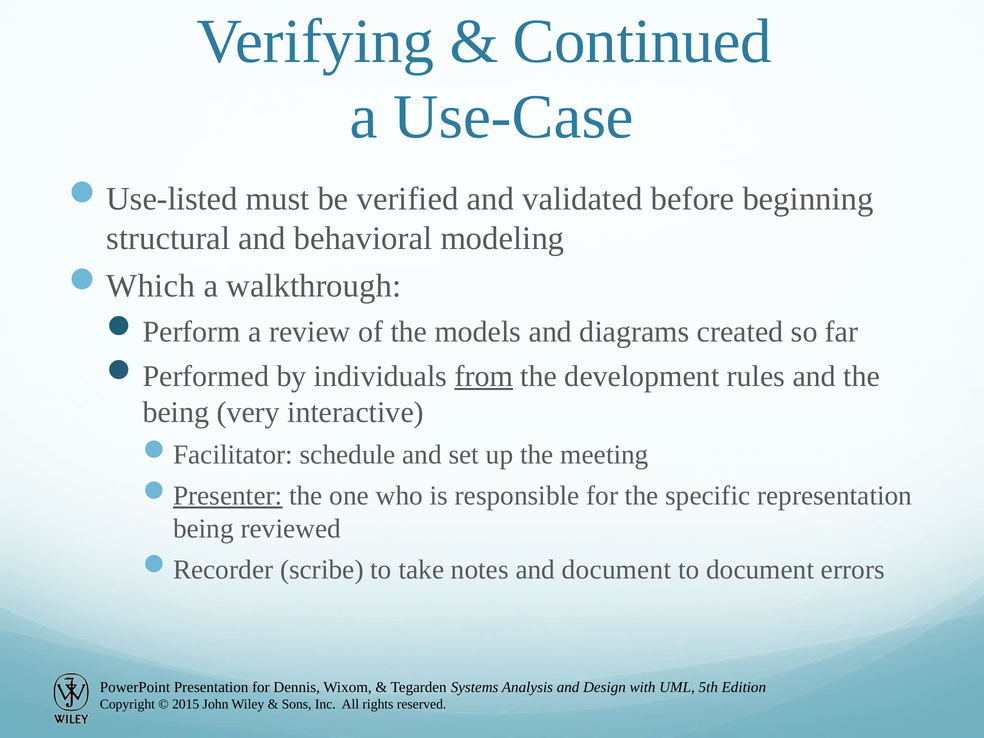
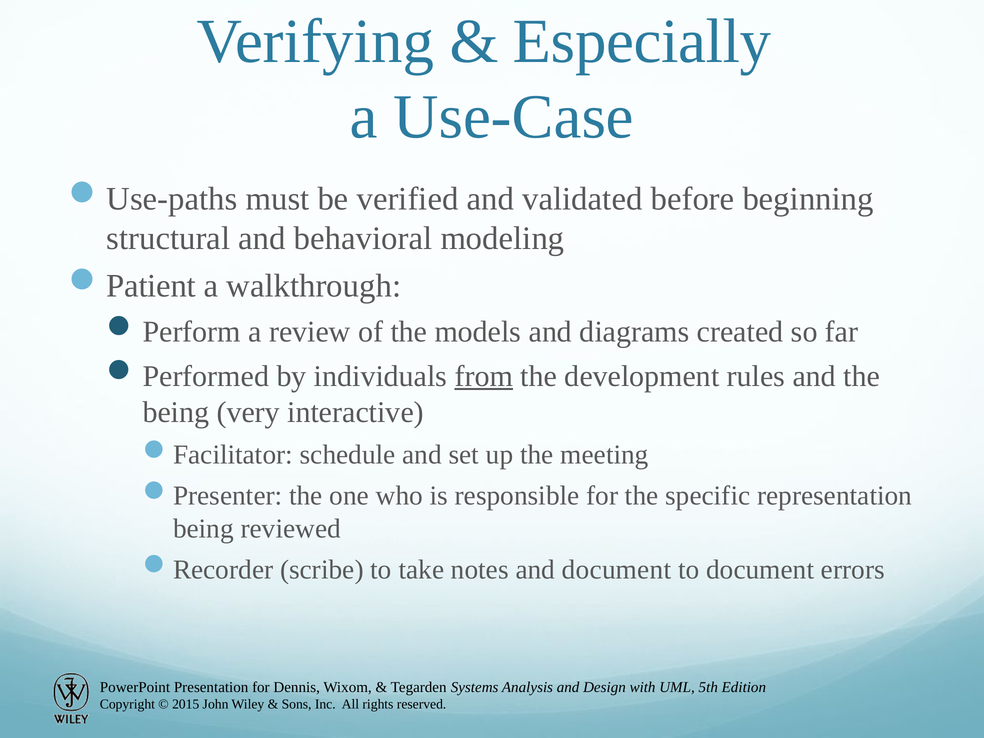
Continued: Continued -> Especially (642, 42)
Use-listed: Use-listed -> Use-paths (172, 199)
Which: Which -> Patient (151, 286)
Presenter underline: present -> none (228, 496)
